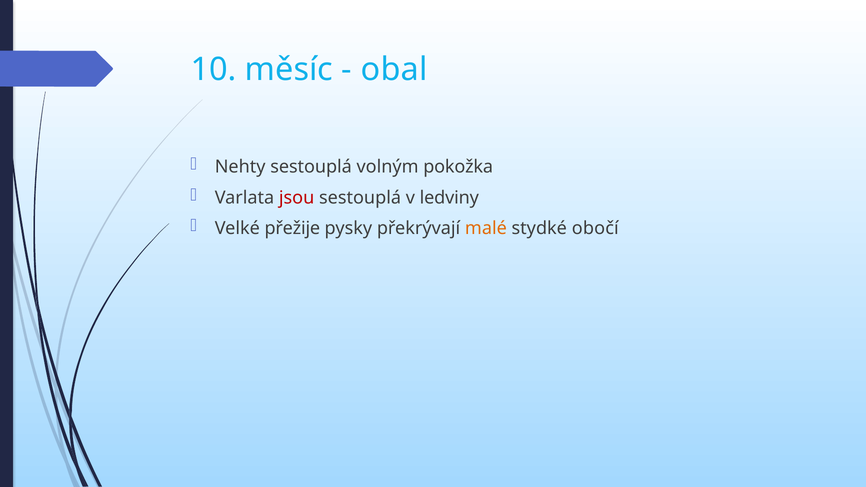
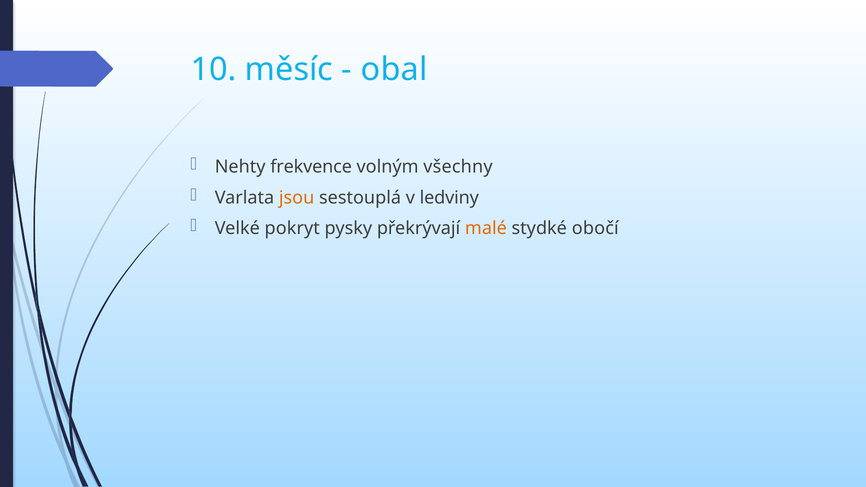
Nehty sestouplá: sestouplá -> frekvence (311, 167)
pokožka: pokožka -> všechny (458, 167)
jsou colour: red -> orange (297, 198)
přežije: přežije -> pokryt (292, 228)
